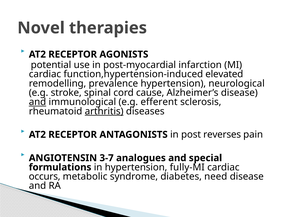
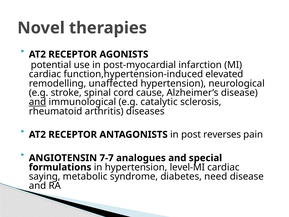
prevalence: prevalence -> unaffected (113, 83)
efferent: efferent -> catalytic (159, 102)
arthritis underline: present -> none (104, 111)
3-7: 3-7 -> 7-7 (107, 158)
fully-MI: fully-MI -> level-MI (187, 167)
occurs: occurs -> saying (45, 176)
